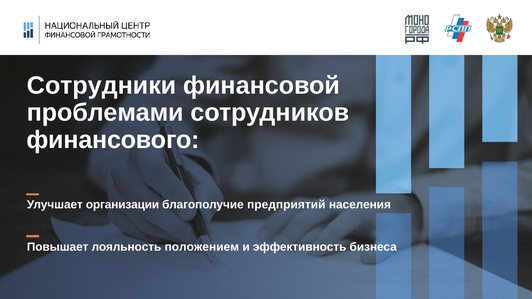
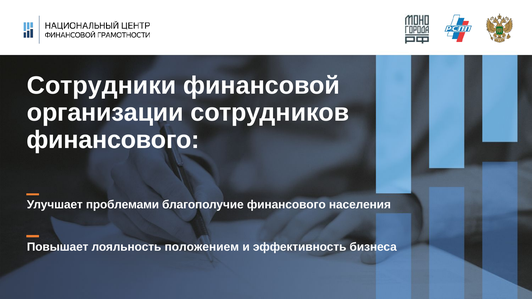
проблемами: проблемами -> организации (105, 113)
организации: организации -> проблемами (123, 205)
благополучие предприятий: предприятий -> финансового (286, 205)
